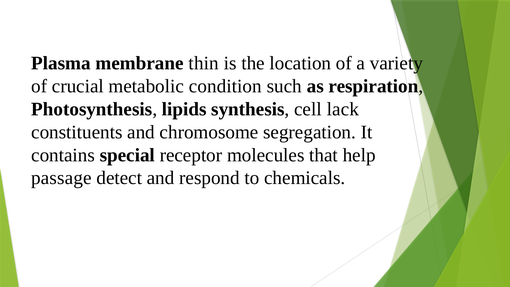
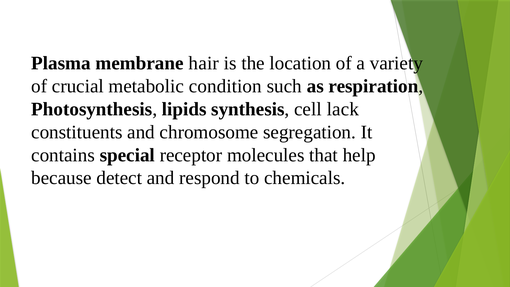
thin: thin -> hair (204, 63)
passage: passage -> because (61, 178)
